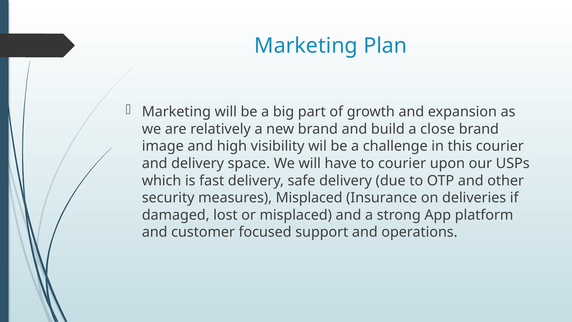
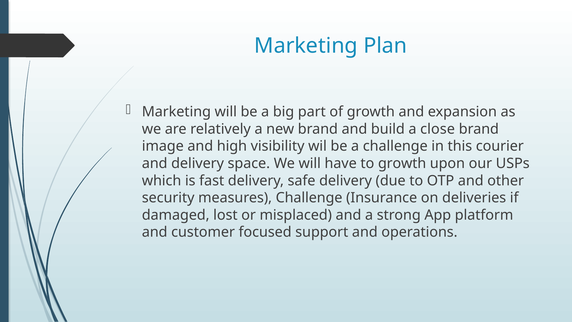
to courier: courier -> growth (402, 163)
measures Misplaced: Misplaced -> Challenge (309, 198)
